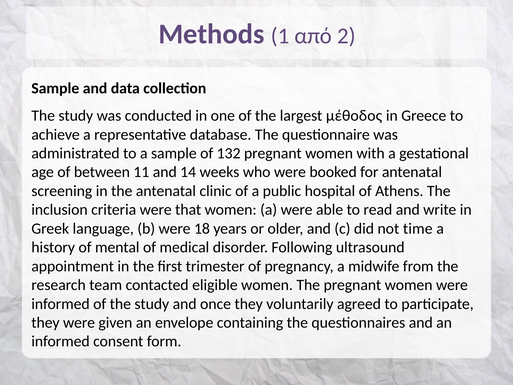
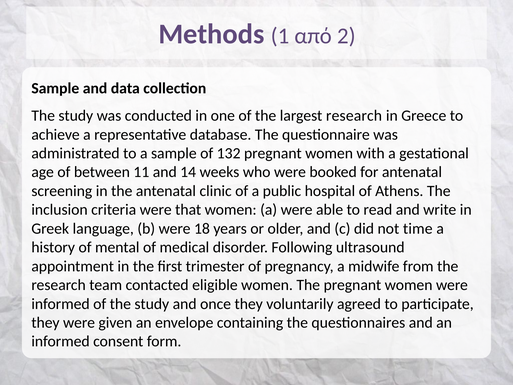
largest μέθοδος: μέθοδος -> research (354, 116)
